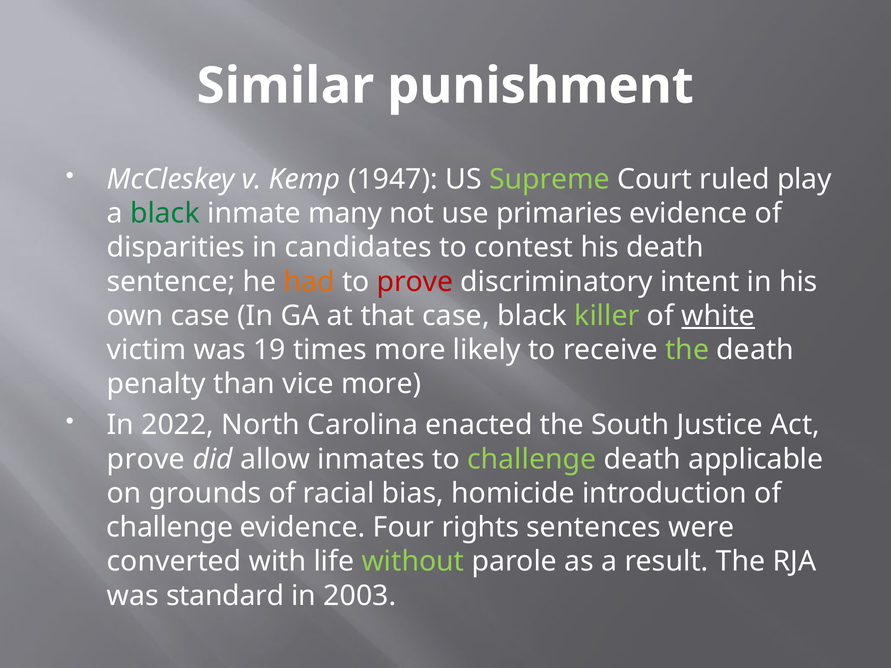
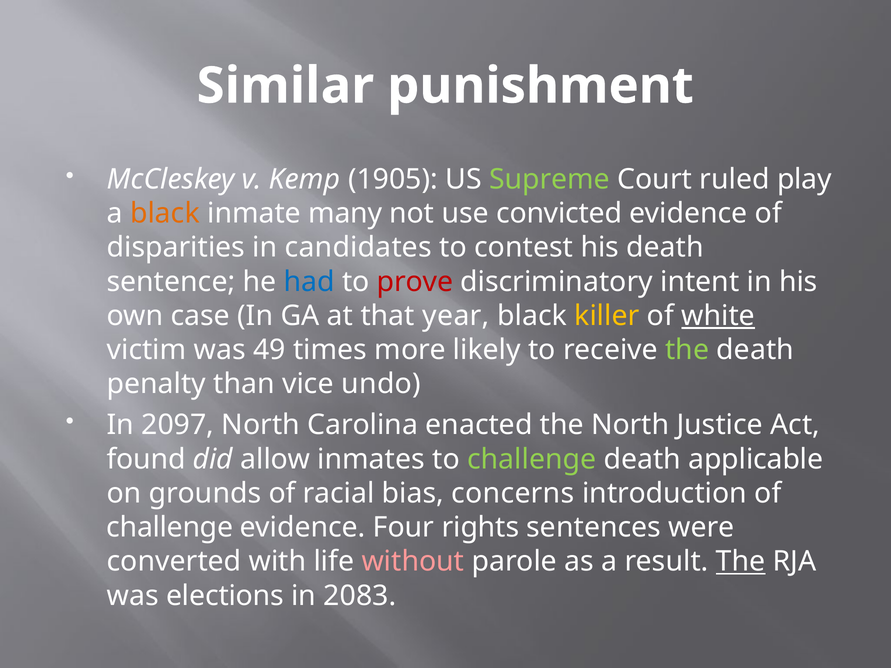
1947: 1947 -> 1905 (393, 179)
black colour: green -> orange (165, 214)
primaries: primaries -> convicted (559, 214)
had colour: orange -> blue (309, 282)
that case: case -> year (456, 316)
killer colour: light green -> yellow (607, 316)
19: 19 -> 49 (269, 350)
vice more: more -> undo (381, 384)
2022: 2022 -> 2097 (178, 425)
the South: South -> North (630, 425)
prove: prove -> found (146, 459)
homicide: homicide -> concerns (513, 494)
without colour: light green -> pink (413, 562)
The underline: none -> present (740, 562)
standard: standard -> elections (225, 596)
2003: 2003 -> 2083 (360, 596)
